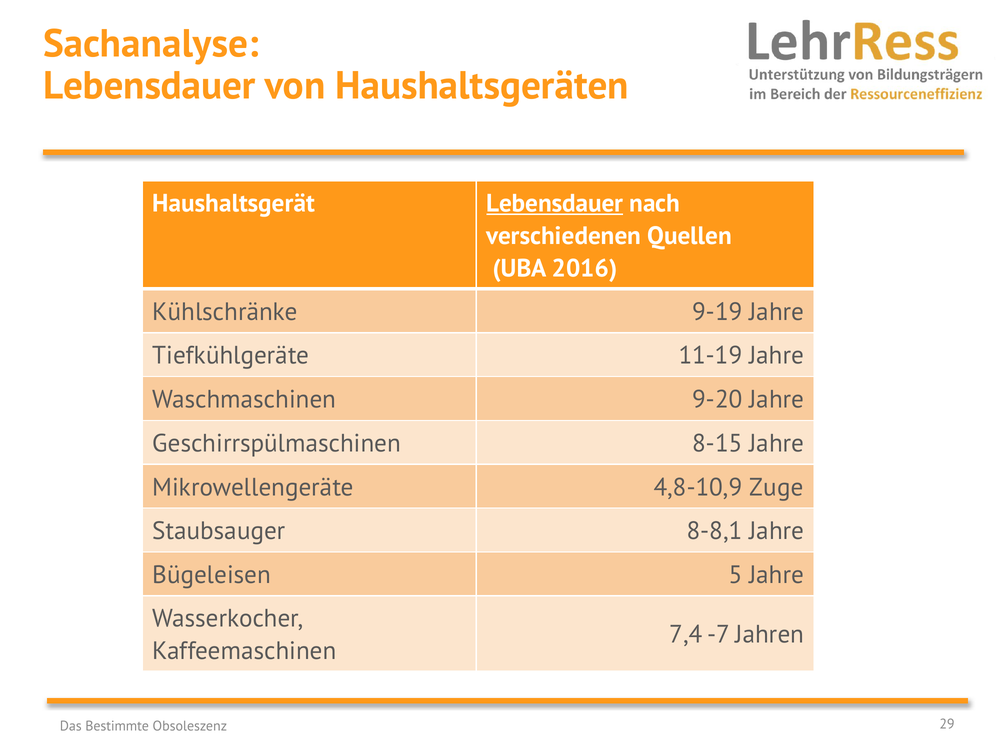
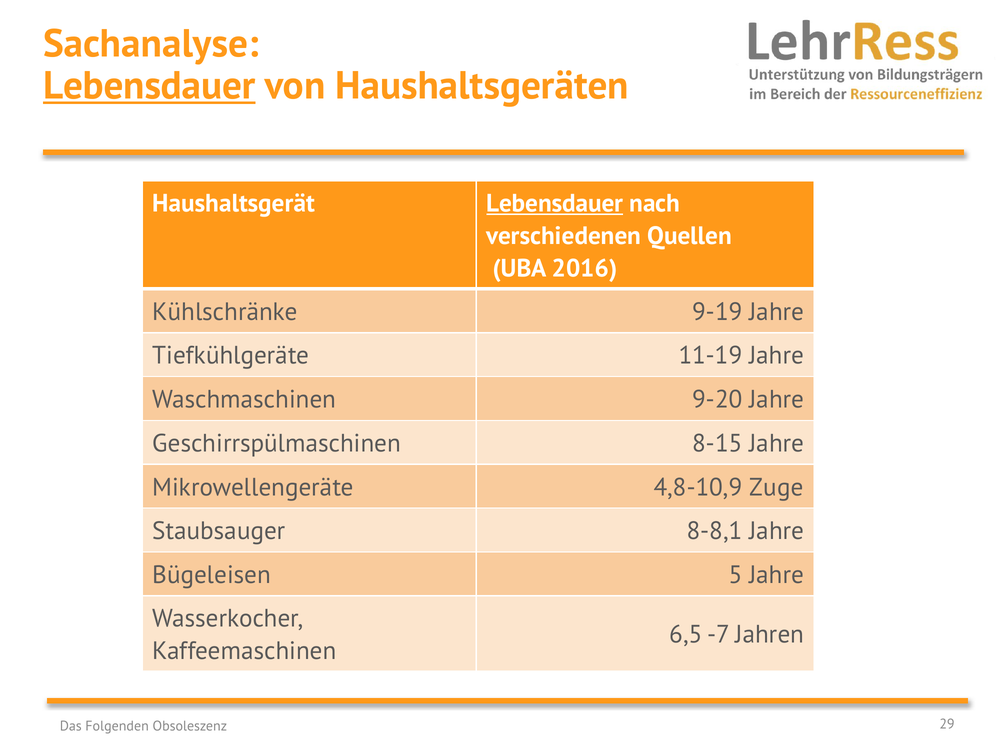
Lebensdauer underline: none -> present (149, 86)
7,4: 7,4 -> 6,5 (686, 635)
Bestimmte: Bestimmte -> Folgenden (117, 726)
